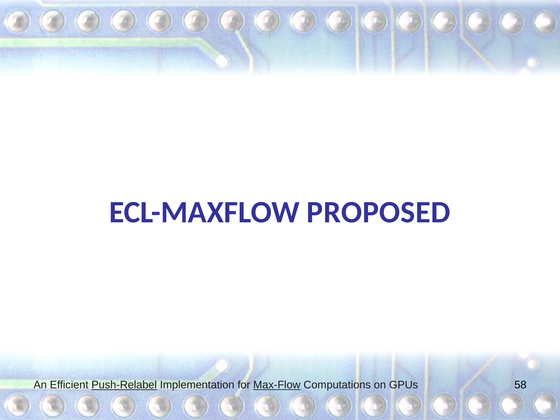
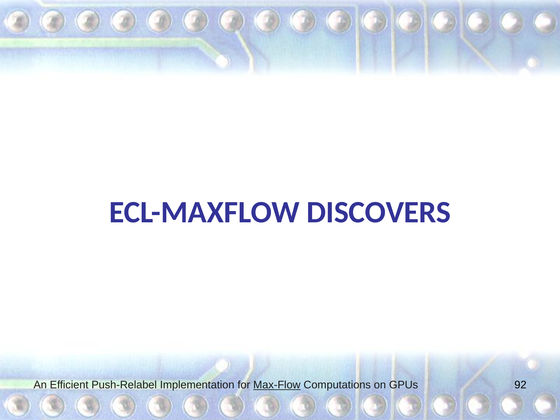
PROPOSED: PROPOSED -> DISCOVERS (379, 212)
Push-Relabel underline: present -> none (124, 385)
58: 58 -> 92 (520, 385)
